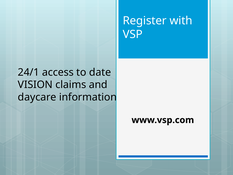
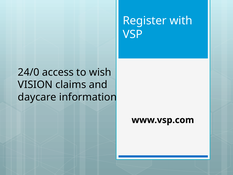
24/1: 24/1 -> 24/0 (29, 72)
date: date -> wish (100, 72)
